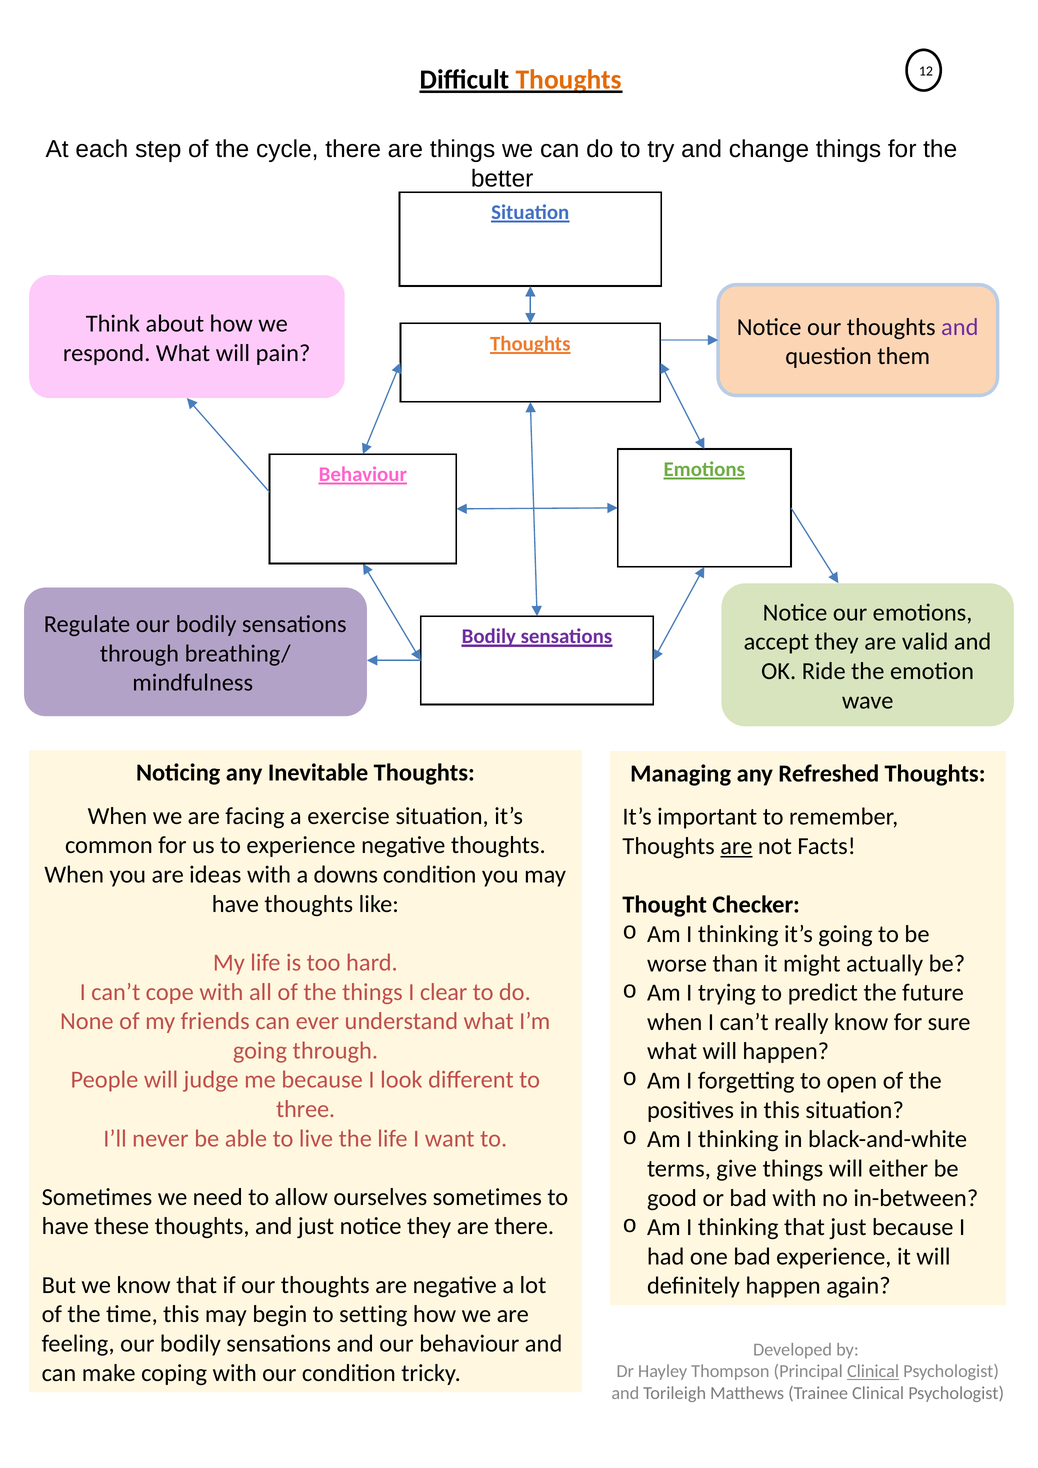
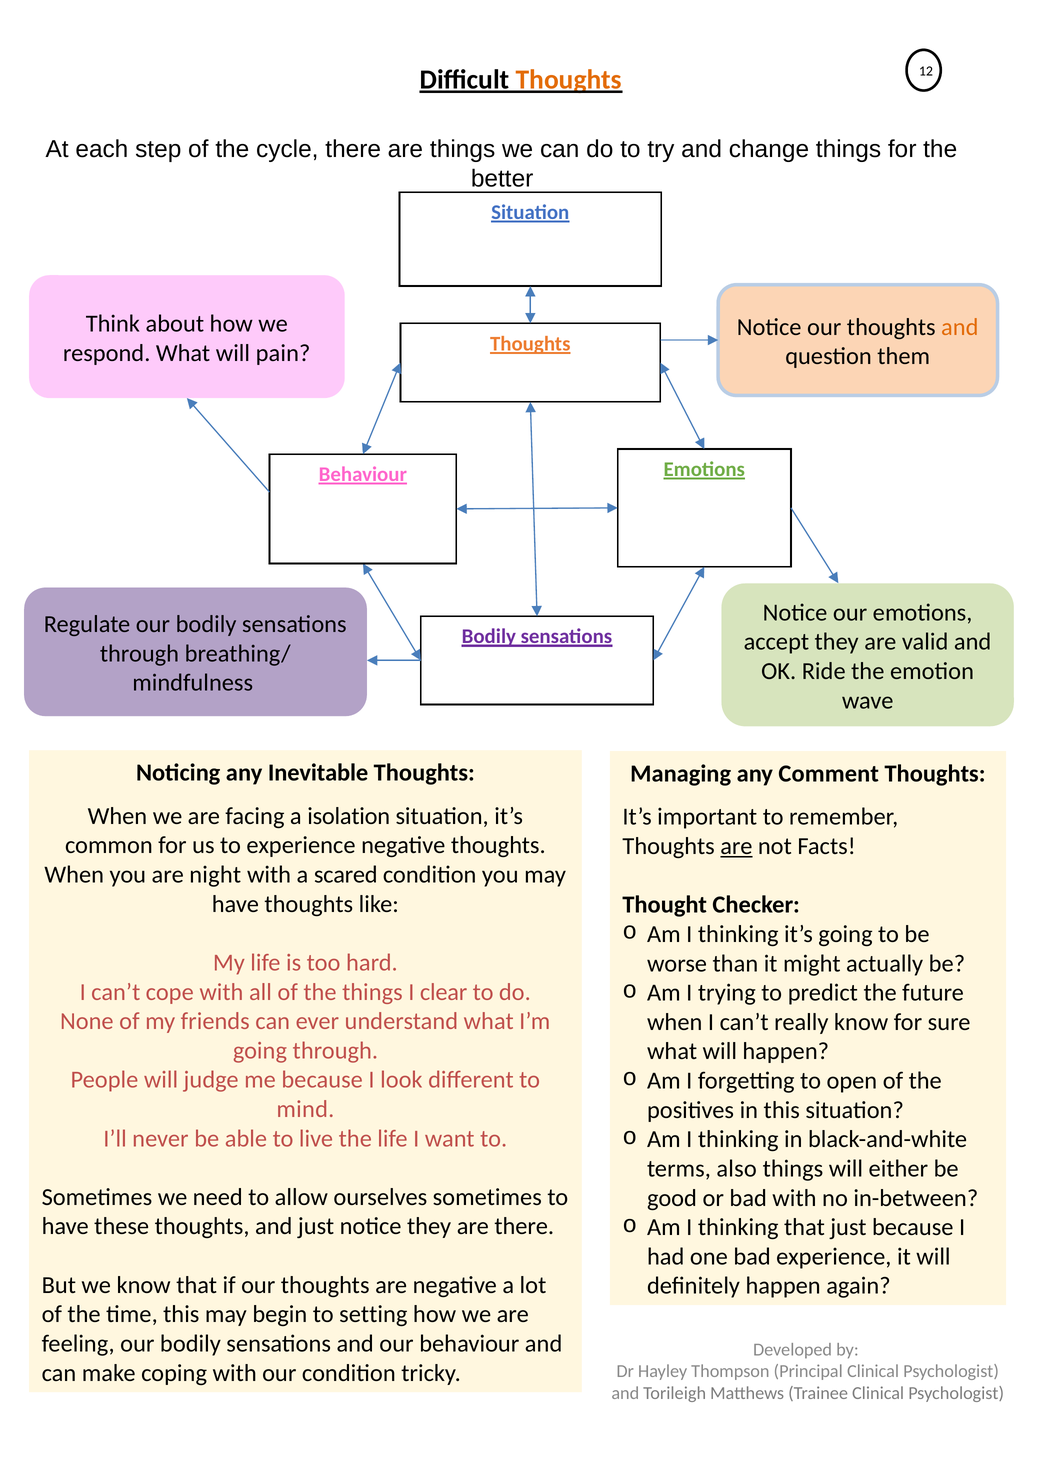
and colour: purple -> orange (960, 327)
Refreshed: Refreshed -> Comment (829, 774)
exercise: exercise -> isolation (349, 816)
ideas: ideas -> night (215, 875)
downs: downs -> scared (346, 875)
three: three -> mind (305, 1109)
give: give -> also (737, 1169)
Clinical underline: present -> none (873, 1372)
